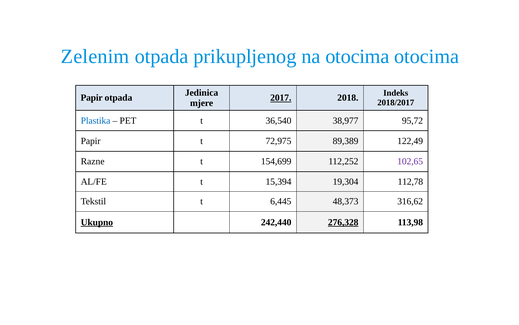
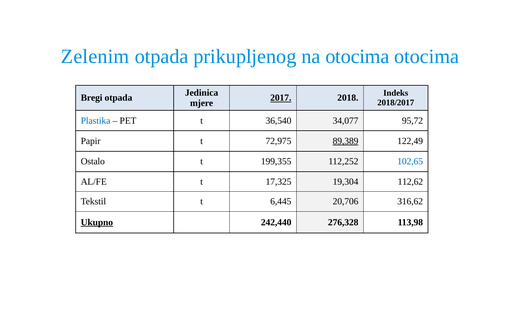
Papir: Papir -> Bregi (92, 98)
38,977: 38,977 -> 34,077 (346, 120)
89,389 underline: none -> present (346, 141)
Razne: Razne -> Ostalo (93, 161)
154,699: 154,699 -> 199,355 (276, 161)
102,65 colour: purple -> blue (410, 161)
15,394: 15,394 -> 17,325 (279, 181)
112,78: 112,78 -> 112,62 (410, 181)
48,373: 48,373 -> 20,706 (346, 201)
276,328 underline: present -> none (343, 222)
